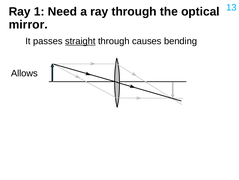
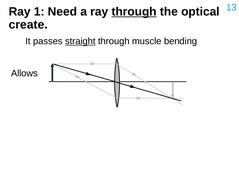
through underline: none -> present (134, 12)
mirror: mirror -> create (28, 25)
causes: causes -> muscle (147, 41)
